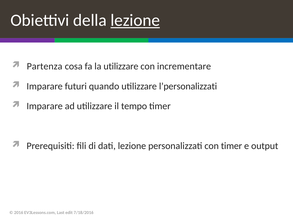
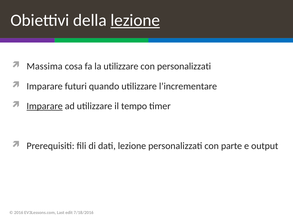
Partenza: Partenza -> Massima (45, 66)
con incrementare: incrementare -> personalizzati (184, 66)
l’personalizzati: l’personalizzati -> l’incrementare (188, 86)
Imparare underline: none -> present (45, 106)
con timer: timer -> parte (232, 146)
